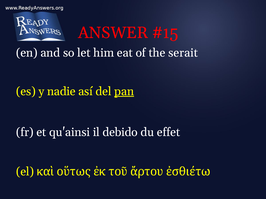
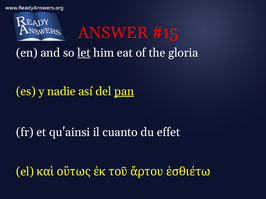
let underline: none -> present (84, 53)
serait: serait -> gloria (183, 53)
debido: debido -> cuanto (120, 133)
